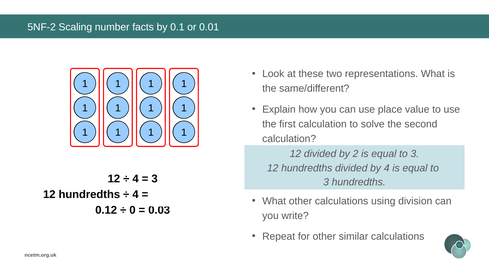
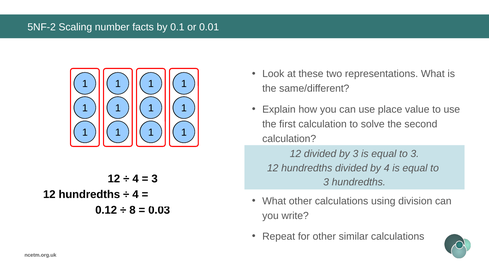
by 2: 2 -> 3 (356, 154)
0: 0 -> 8 (132, 210)
